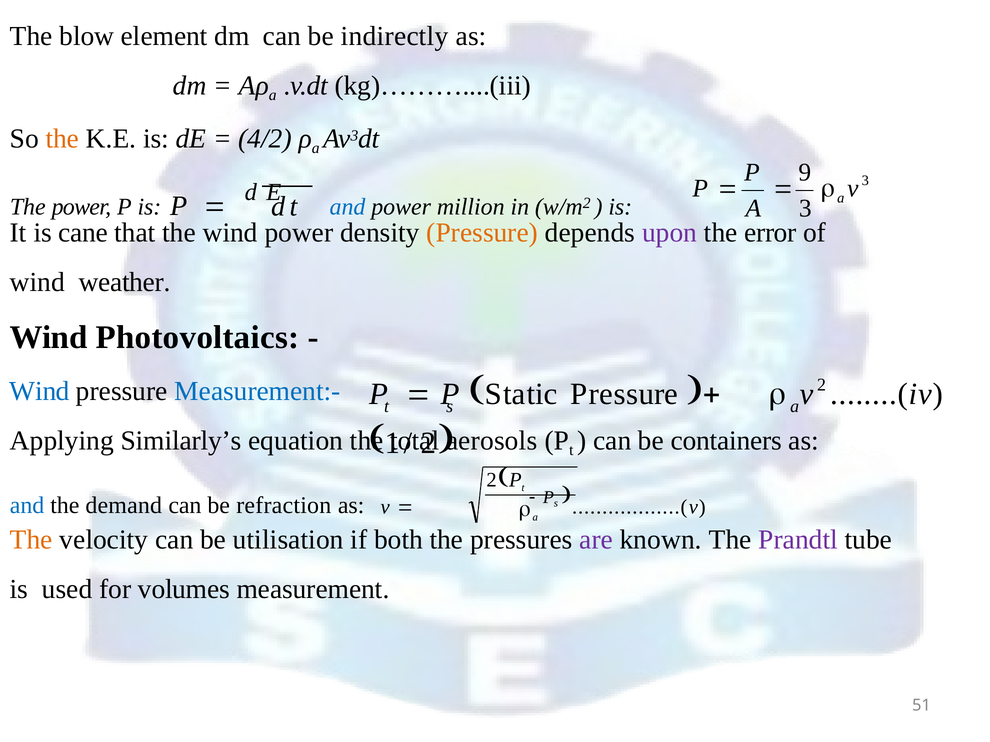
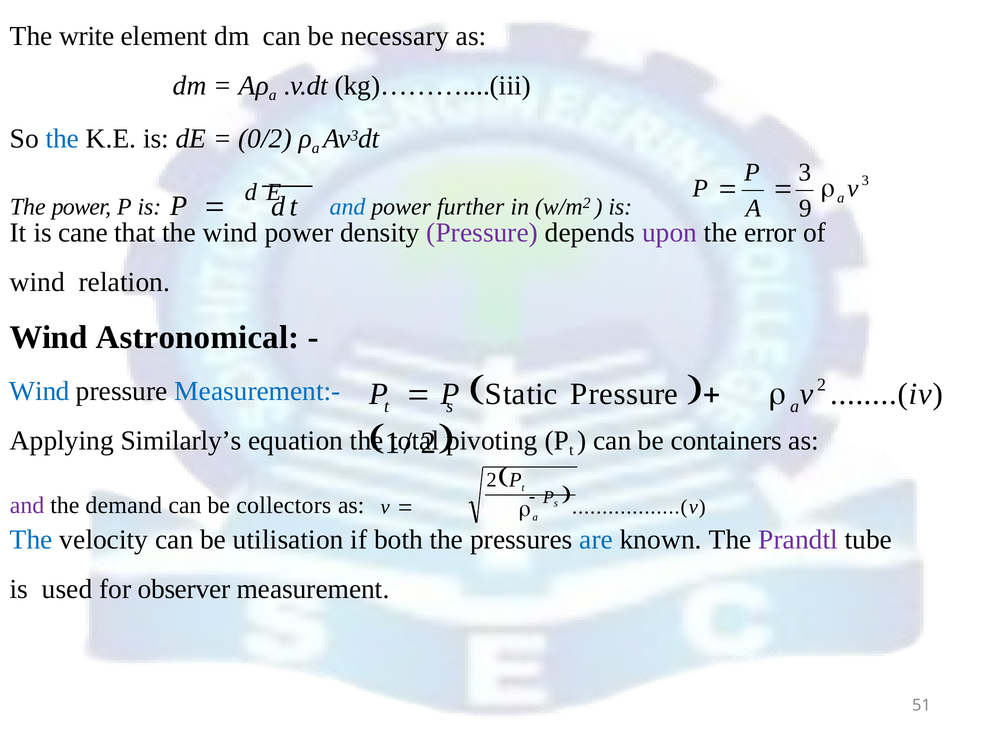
blow: blow -> write (87, 36)
indirectly: indirectly -> necessary (395, 36)
the colour: orange -> blue (62, 139)
4/2: 4/2 -> 0/2 (265, 139)
P 9: 9 -> 3 (805, 172)
million: million -> further (471, 207)
A 3: 3 -> 9 (805, 208)
Pressure colour: orange -> purple (482, 233)
weather: weather -> relation (124, 283)
Photovoltaics: Photovoltaics -> Astronomical (198, 338)
aerosols: aerosols -> pivoting (492, 441)
and colour: blue -> purple (27, 506)
refraction: refraction -> collectors (284, 506)
The colour: orange -> blue (31, 540)
are colour: purple -> blue (596, 540)
volumes: volumes -> observer (184, 590)
